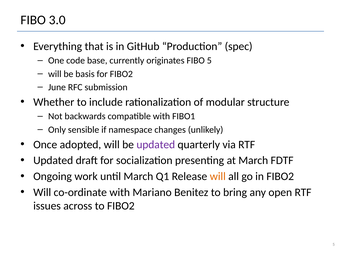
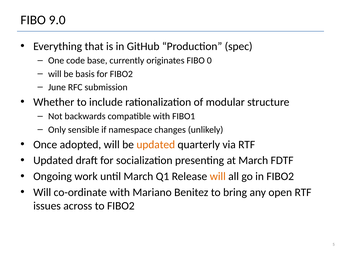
3.0: 3.0 -> 9.0 (57, 20)
FIBO 5: 5 -> 0 (209, 61)
updated colour: purple -> orange (156, 144)
